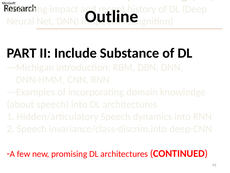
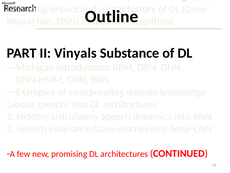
Include: Include -> Vinyals (75, 53)
